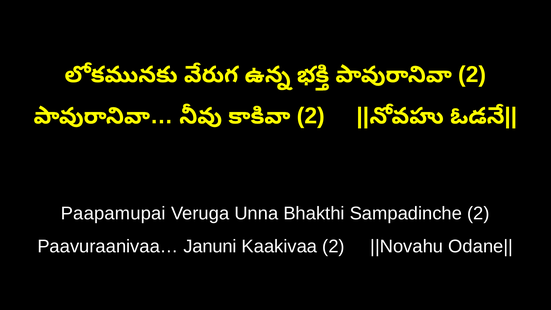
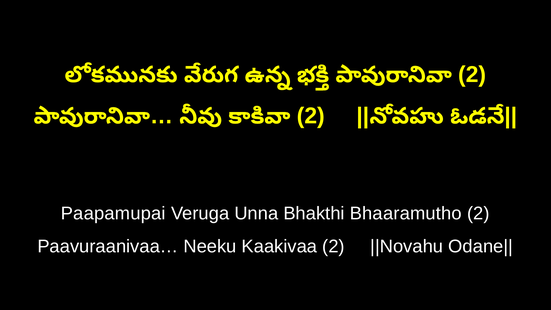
Sampadinche: Sampadinche -> Bhaaramutho (406, 213)
Januni: Januni -> Neeku (210, 246)
